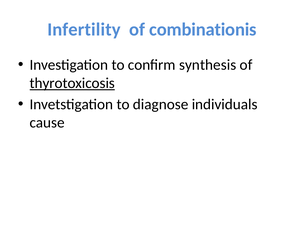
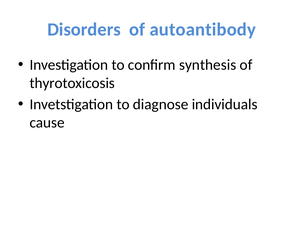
Infertility: Infertility -> Disorders (84, 29)
combinationis: combinationis -> autoantibody (203, 29)
thyrotoxicosis underline: present -> none (72, 83)
